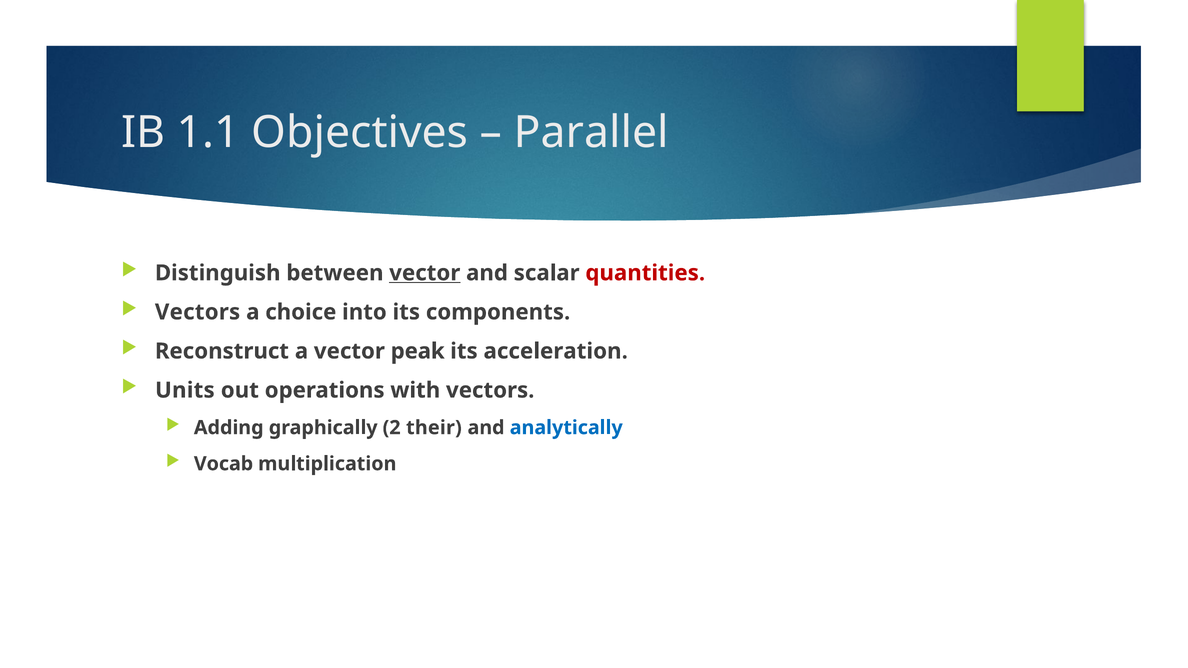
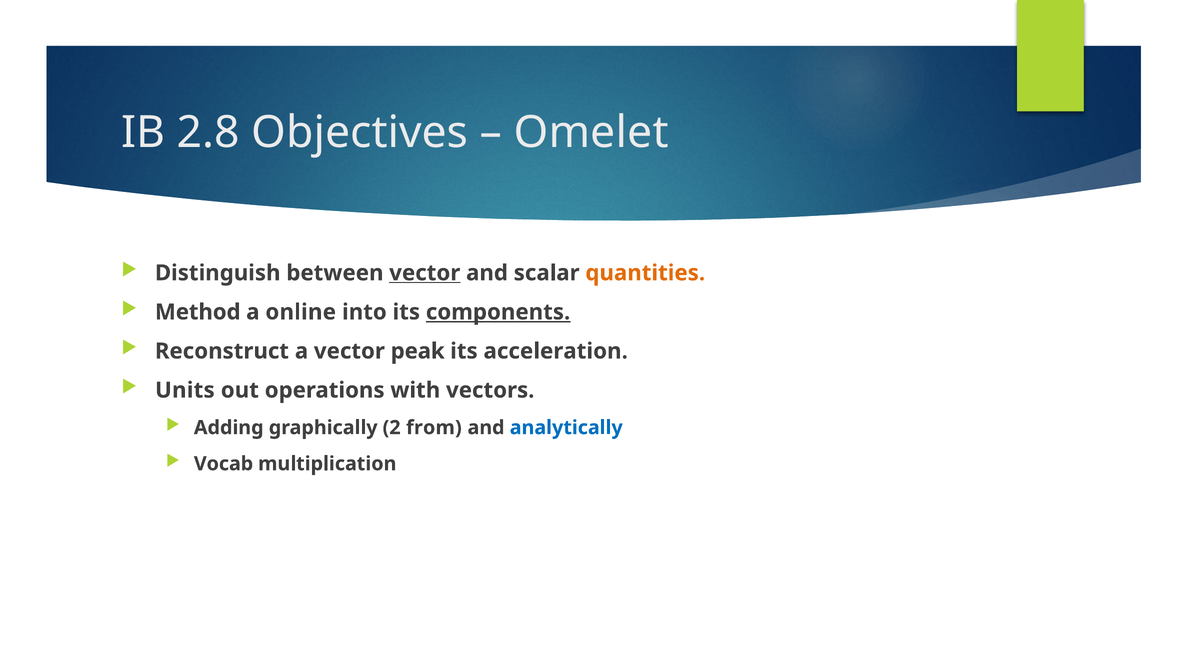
1.1: 1.1 -> 2.8 (208, 132)
Parallel: Parallel -> Omelet (591, 132)
quantities colour: red -> orange (645, 273)
Vectors: Vectors -> Method (198, 312)
choice: choice -> online (301, 312)
components underline: none -> present (498, 312)
their: their -> from (434, 428)
